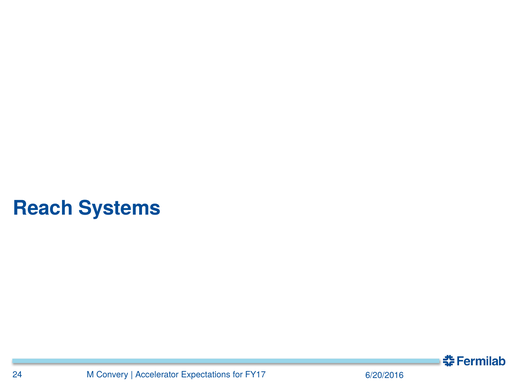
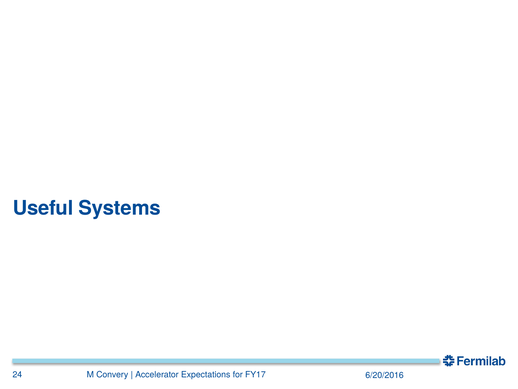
Reach: Reach -> Useful (43, 208)
